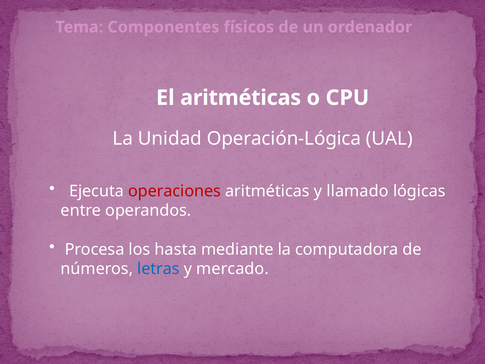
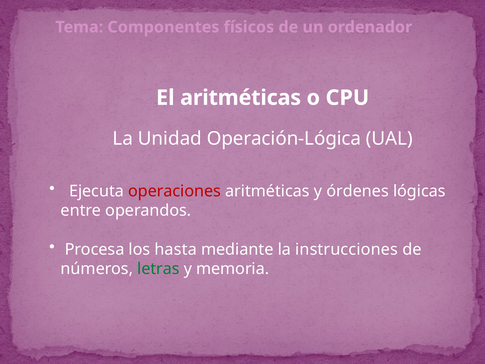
llamado: llamado -> órdenes (358, 191)
computadora: computadora -> instrucciones (347, 249)
letras colour: blue -> green (158, 269)
mercado: mercado -> memoria (233, 269)
